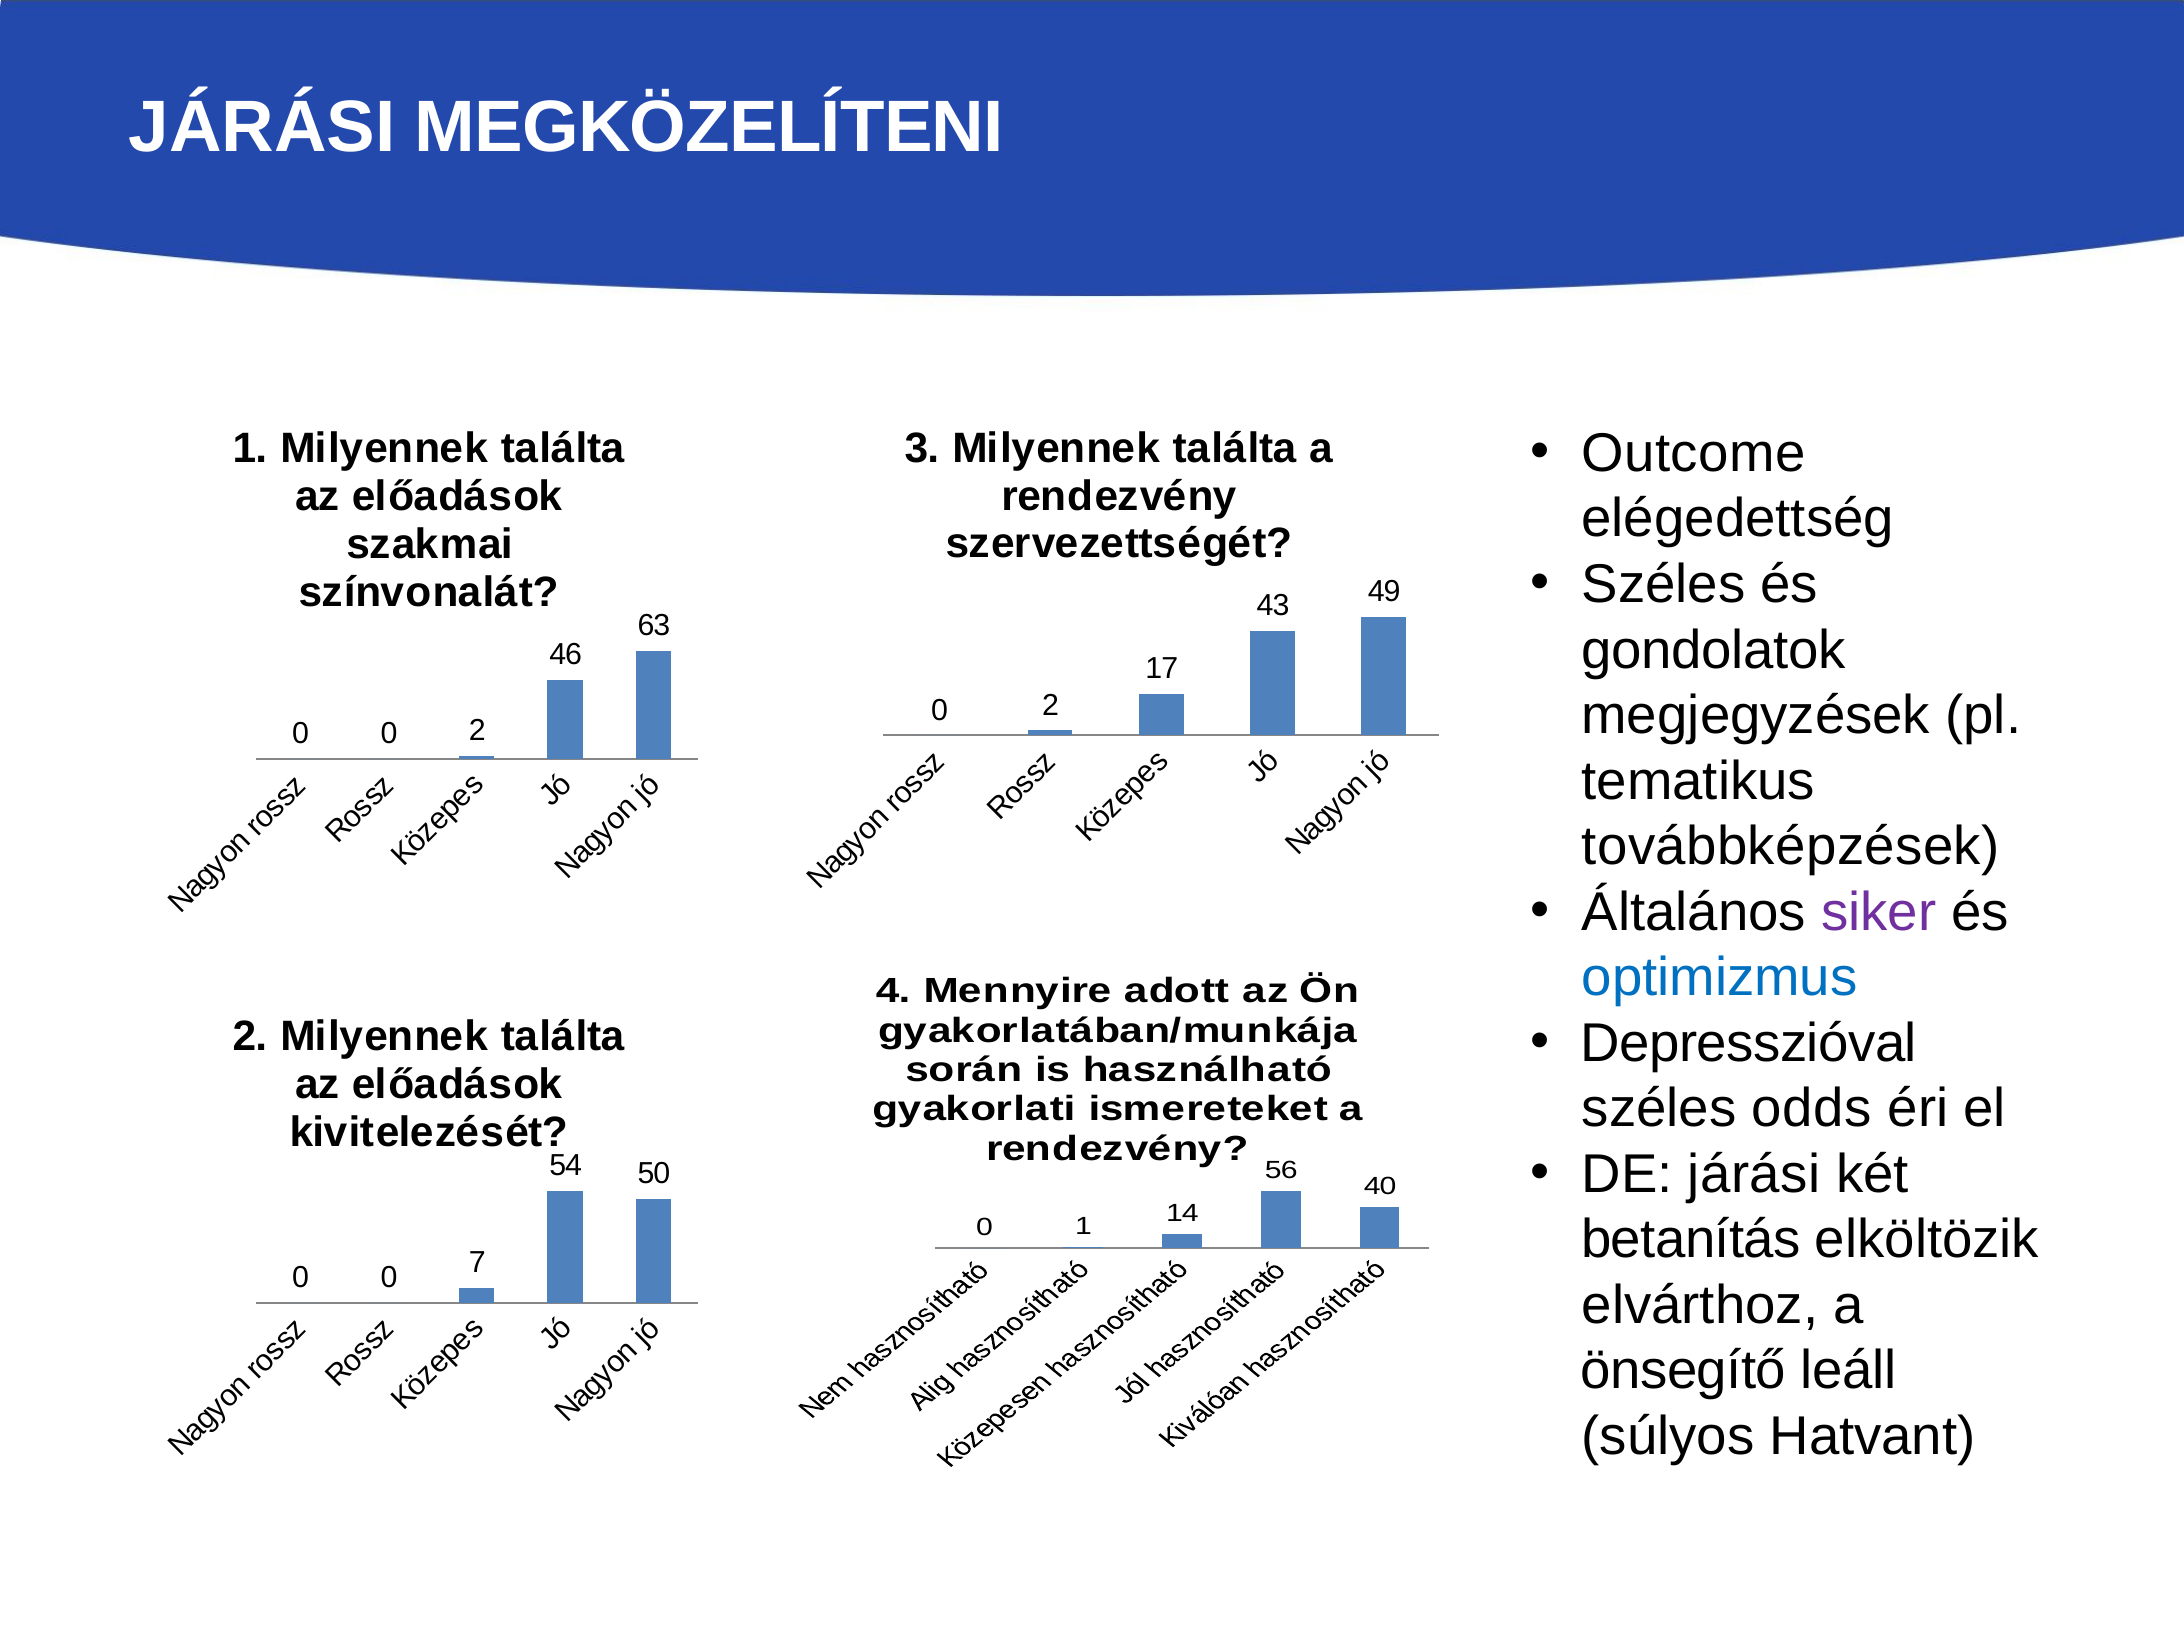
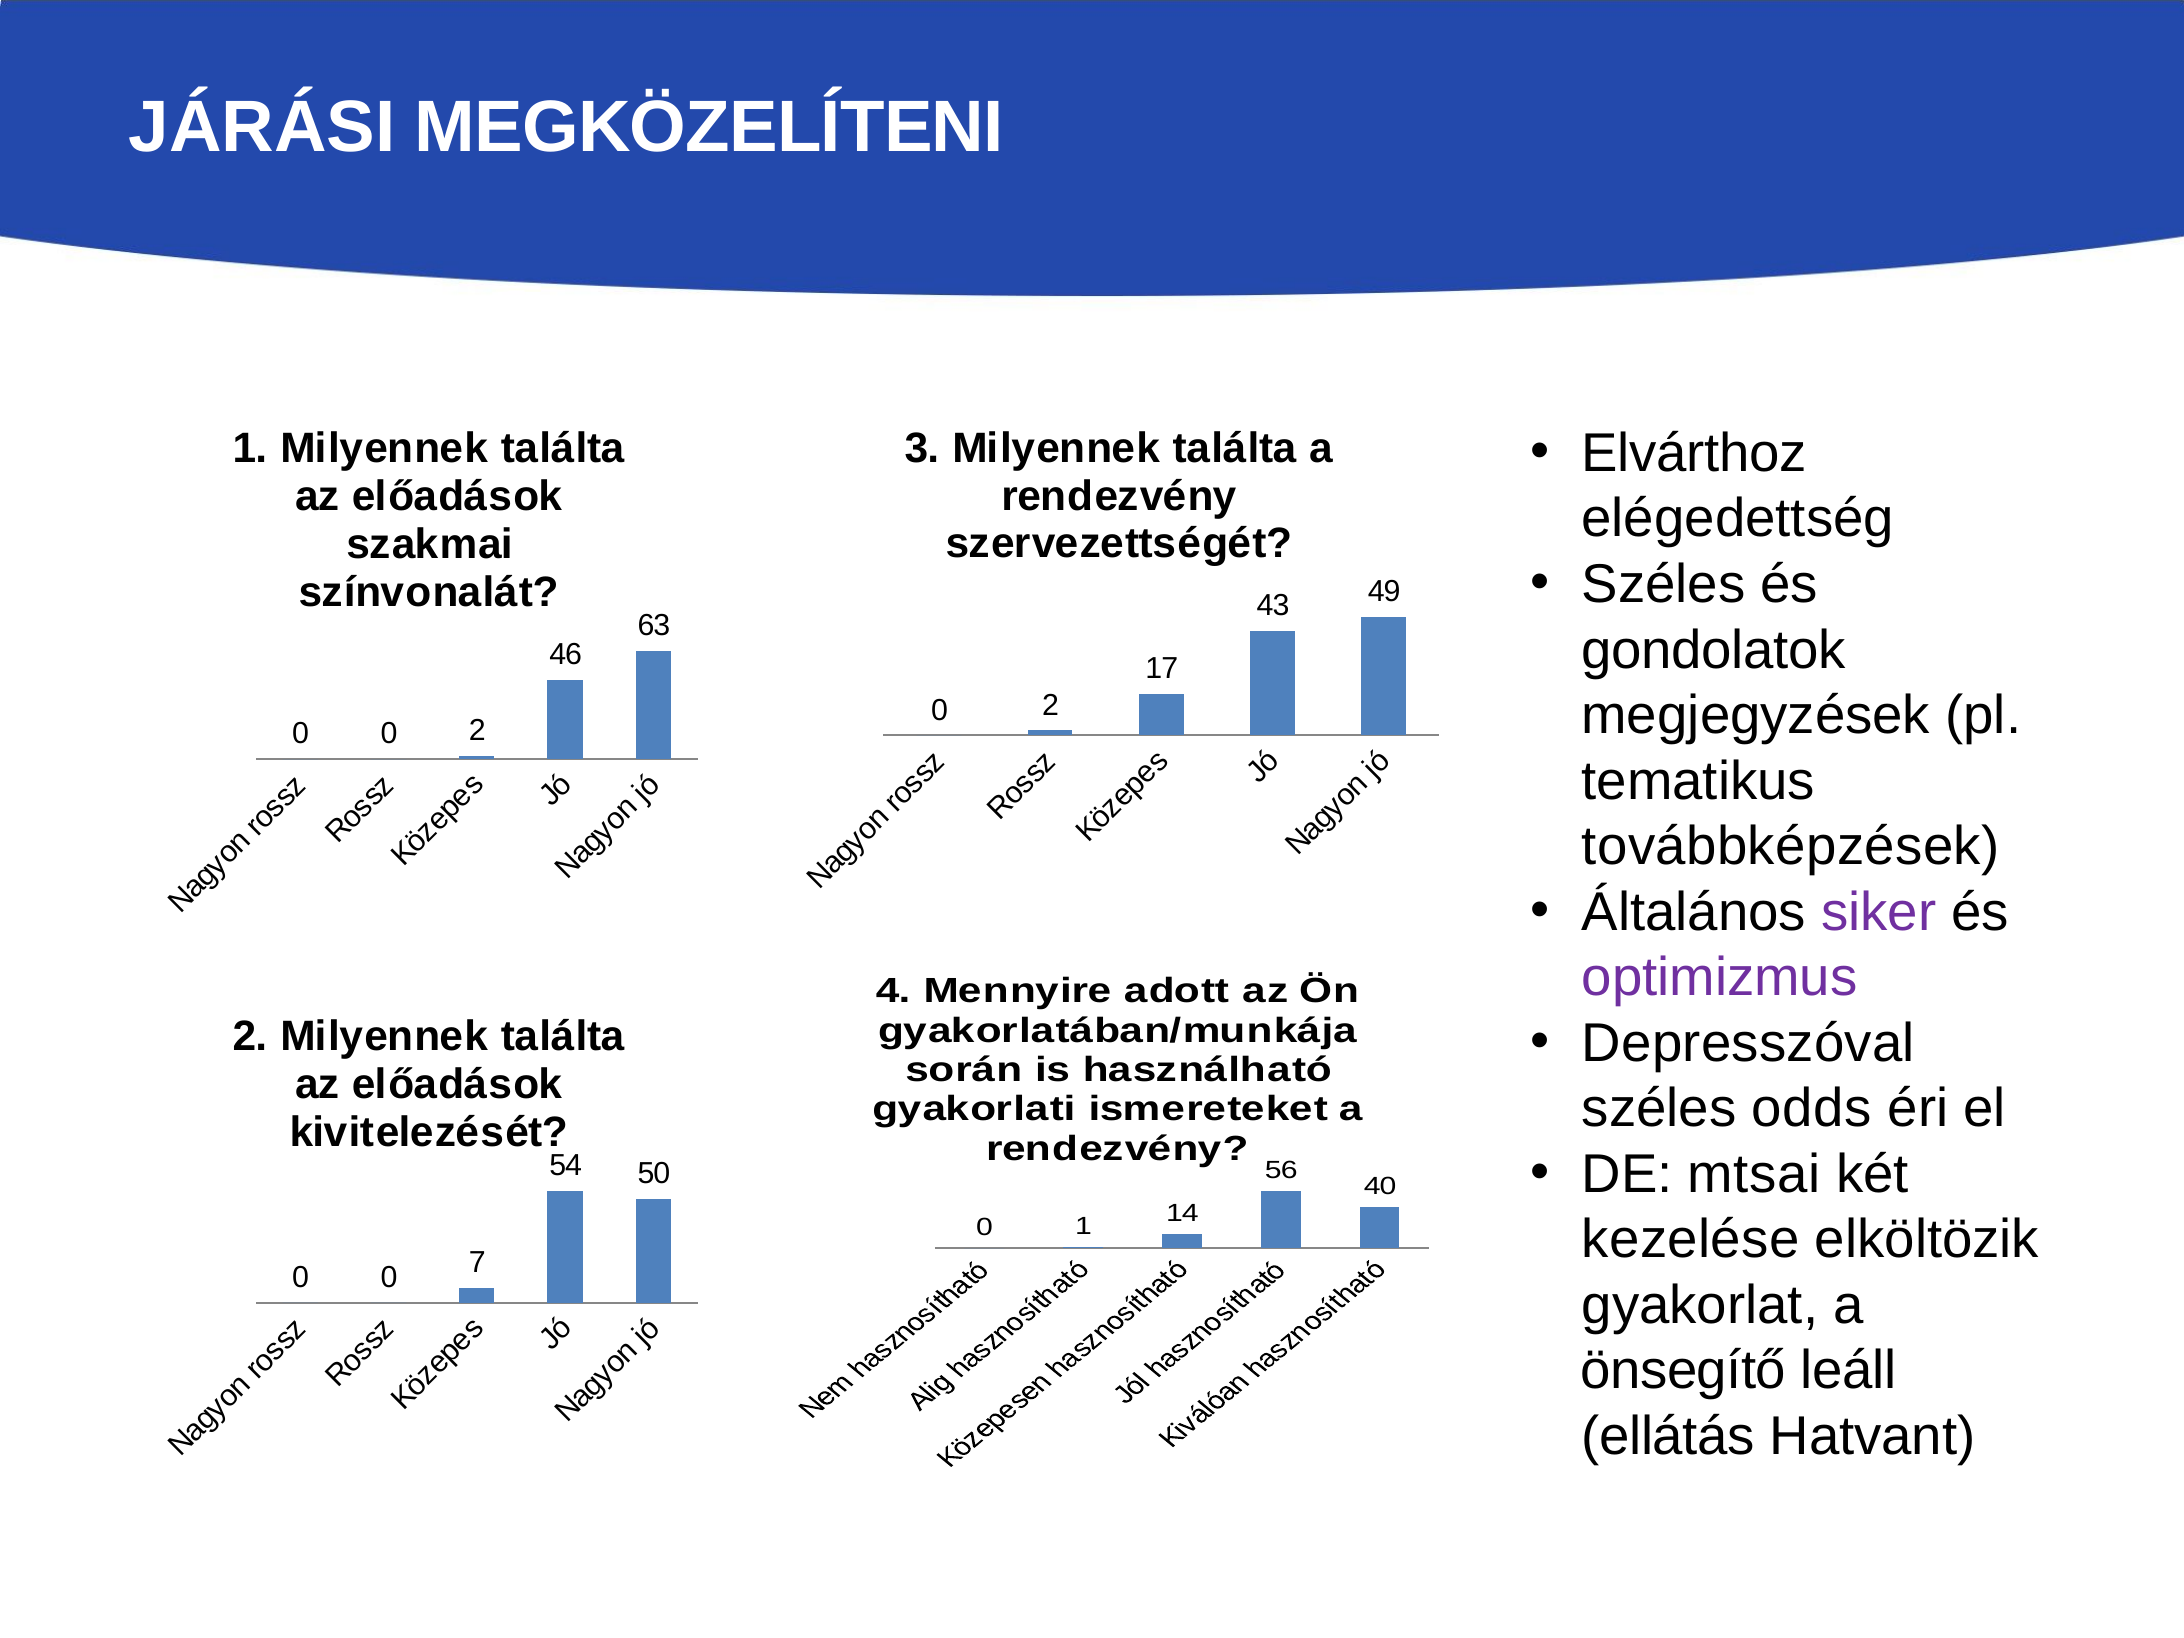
Outcome: Outcome -> Elvárthoz (1694, 453)
optimizmus colour: blue -> purple (1720, 978)
Depresszióval: Depresszióval -> Depresszóval (1748, 1043)
DE járási: járási -> mtsai (1754, 1174)
betanítás: betanítás -> kezelése (1691, 1240)
elvárthoz: elvárthoz -> gyakorlat (1700, 1305)
súlyos: súlyos -> ellátás (1668, 1436)
